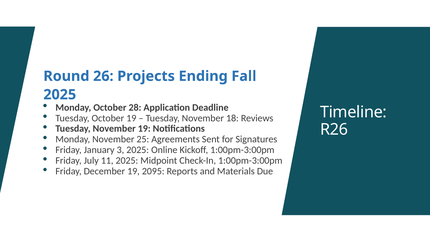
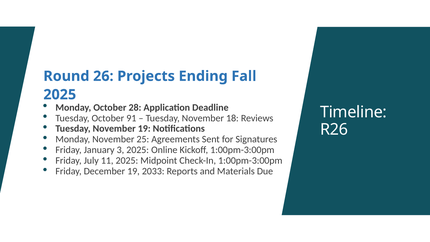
October 19: 19 -> 91 (131, 118)
2095: 2095 -> 2033 (153, 171)
